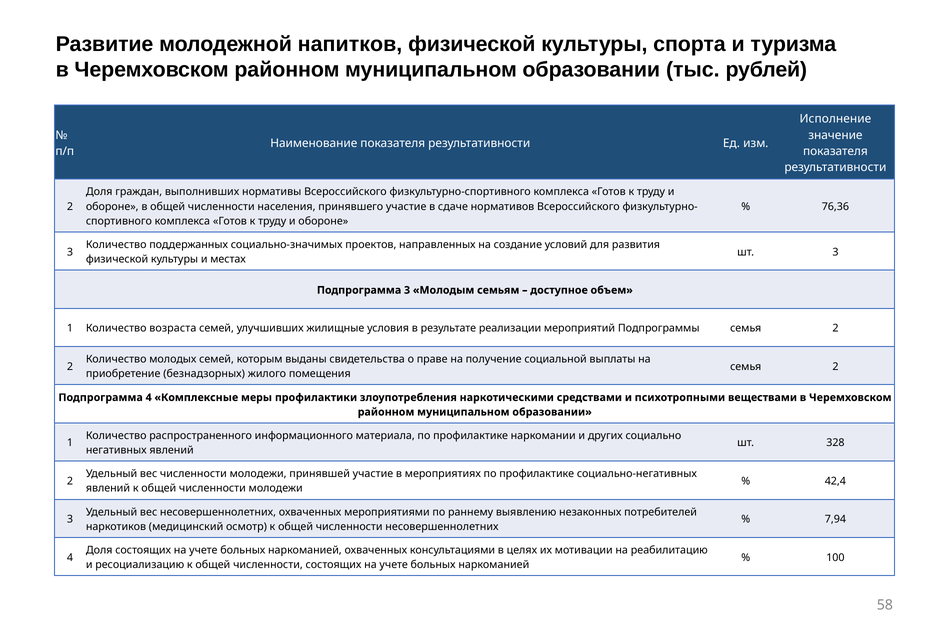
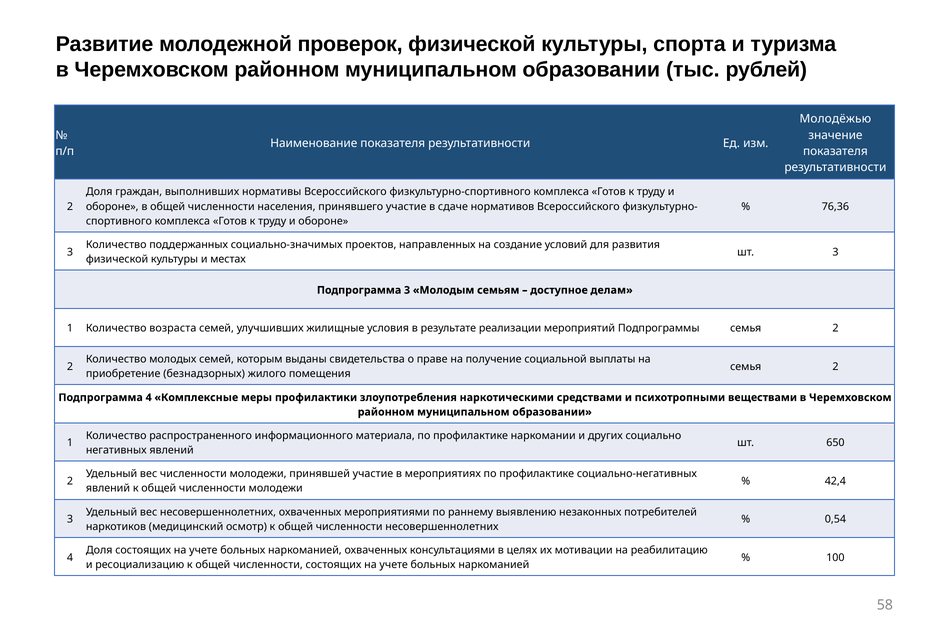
напитков: напитков -> проверок (350, 44)
Исполнение: Исполнение -> Молодёжью (835, 119)
объем: объем -> делам (612, 291)
328: 328 -> 650 (835, 443)
7,94: 7,94 -> 0,54 (835, 520)
